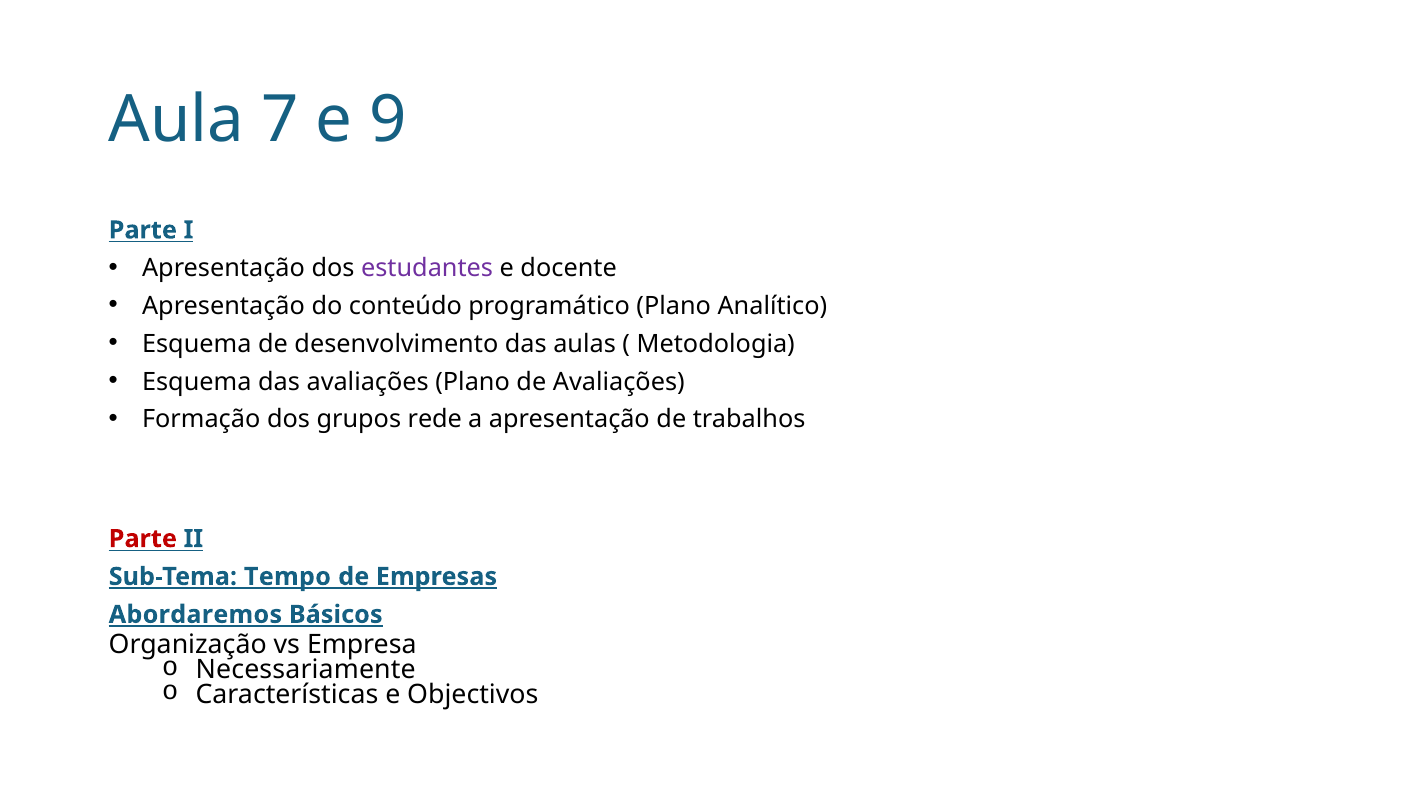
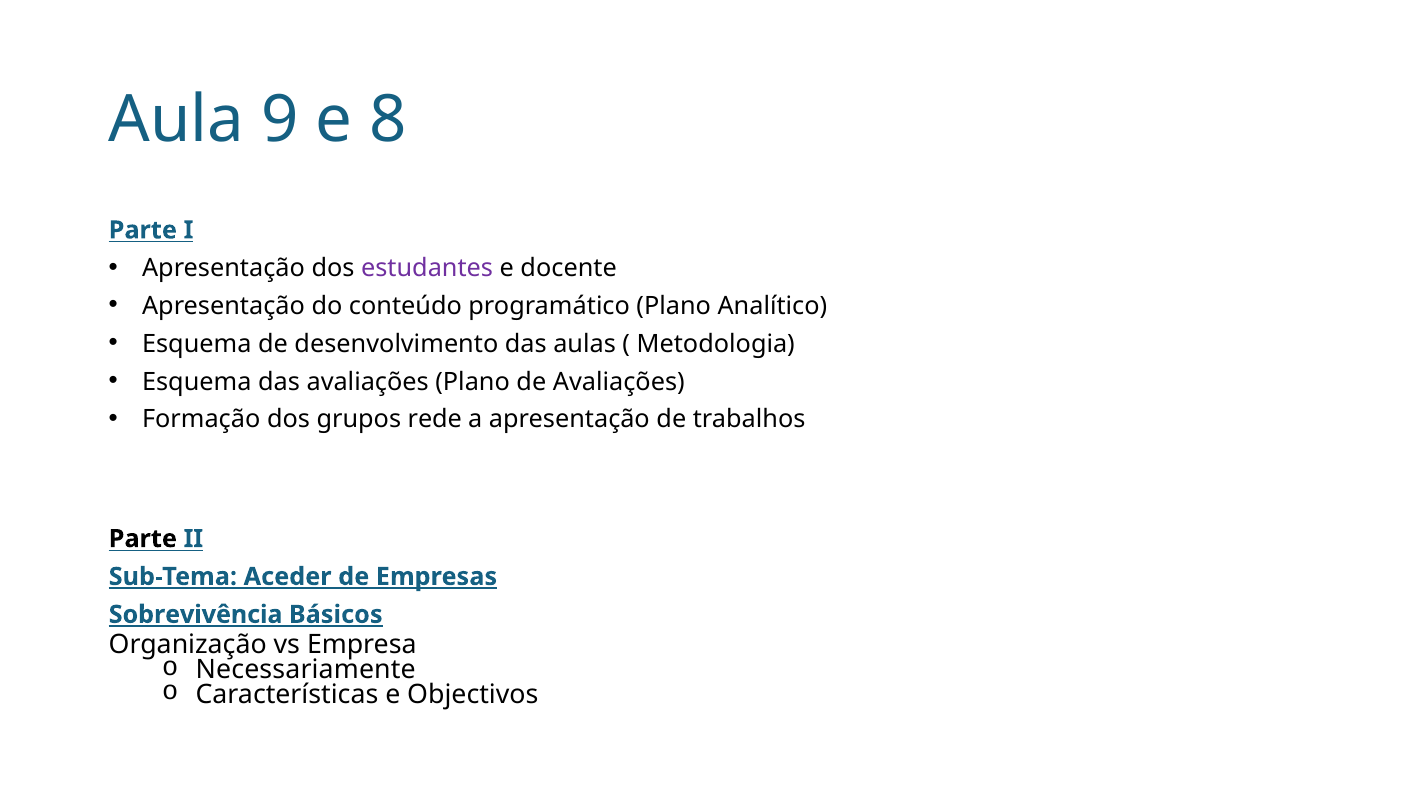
7: 7 -> 9 (280, 120)
9: 9 -> 8 (388, 120)
Parte colour: red -> black (143, 539)
Tempo: Tempo -> Aceder (288, 577)
Abordaremos: Abordaremos -> Sobrevivência (196, 615)
